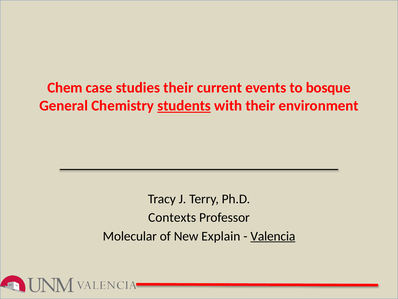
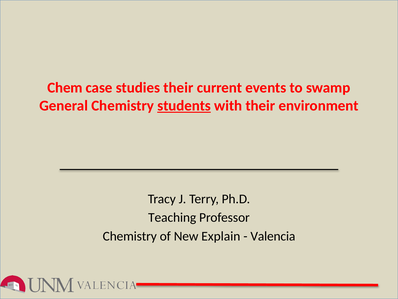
bosque: bosque -> swamp (328, 88)
Contexts: Contexts -> Teaching (172, 217)
Molecular: Molecular -> Chemistry (130, 236)
Valencia underline: present -> none (273, 236)
